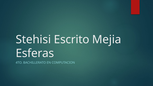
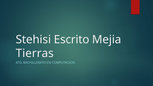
Esferas: Esferas -> Tierras (35, 53)
